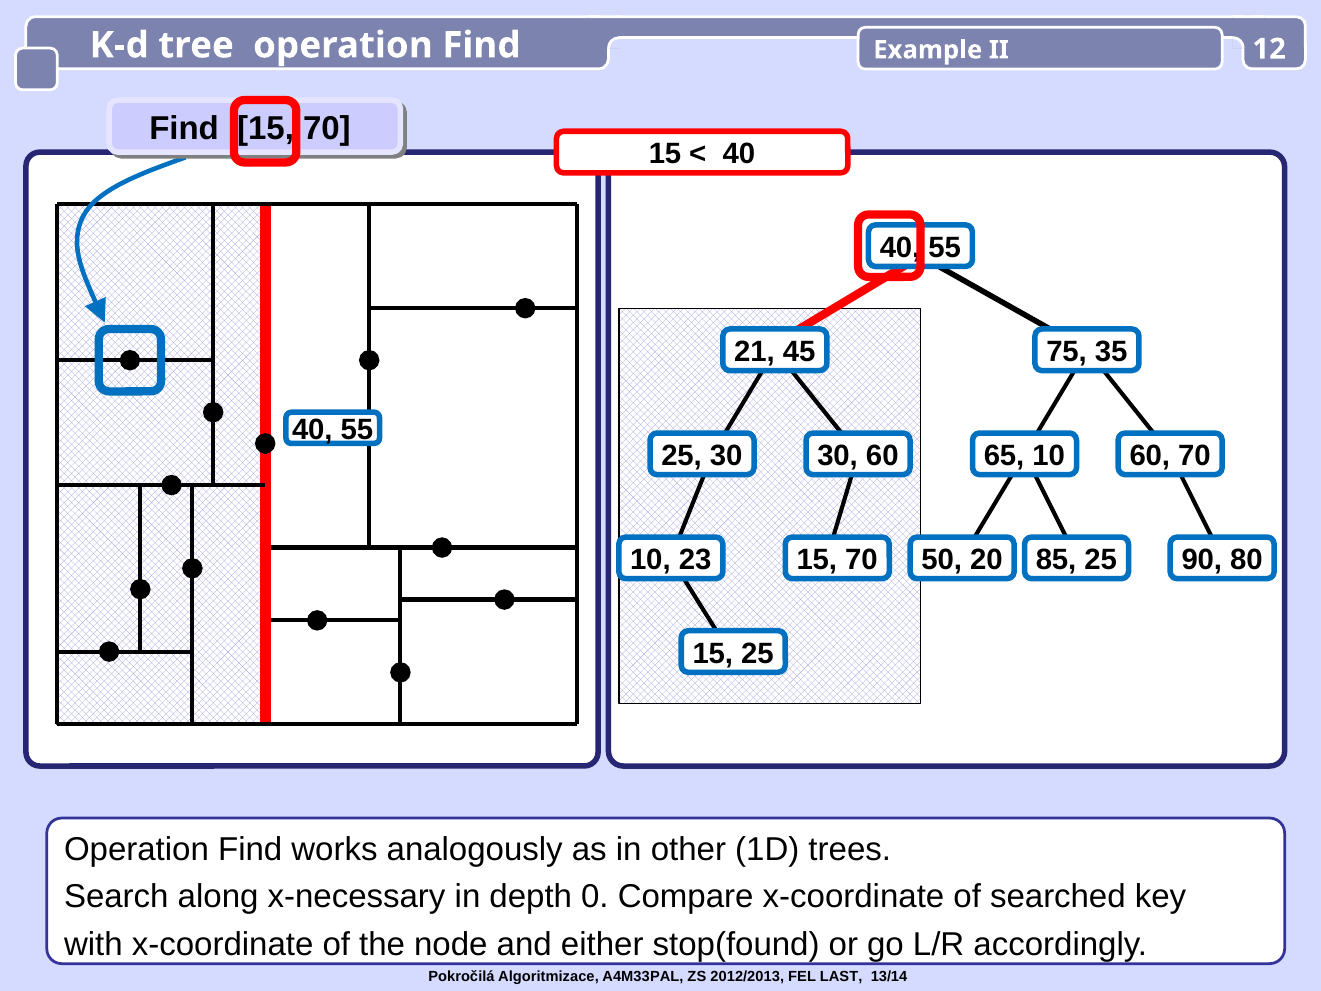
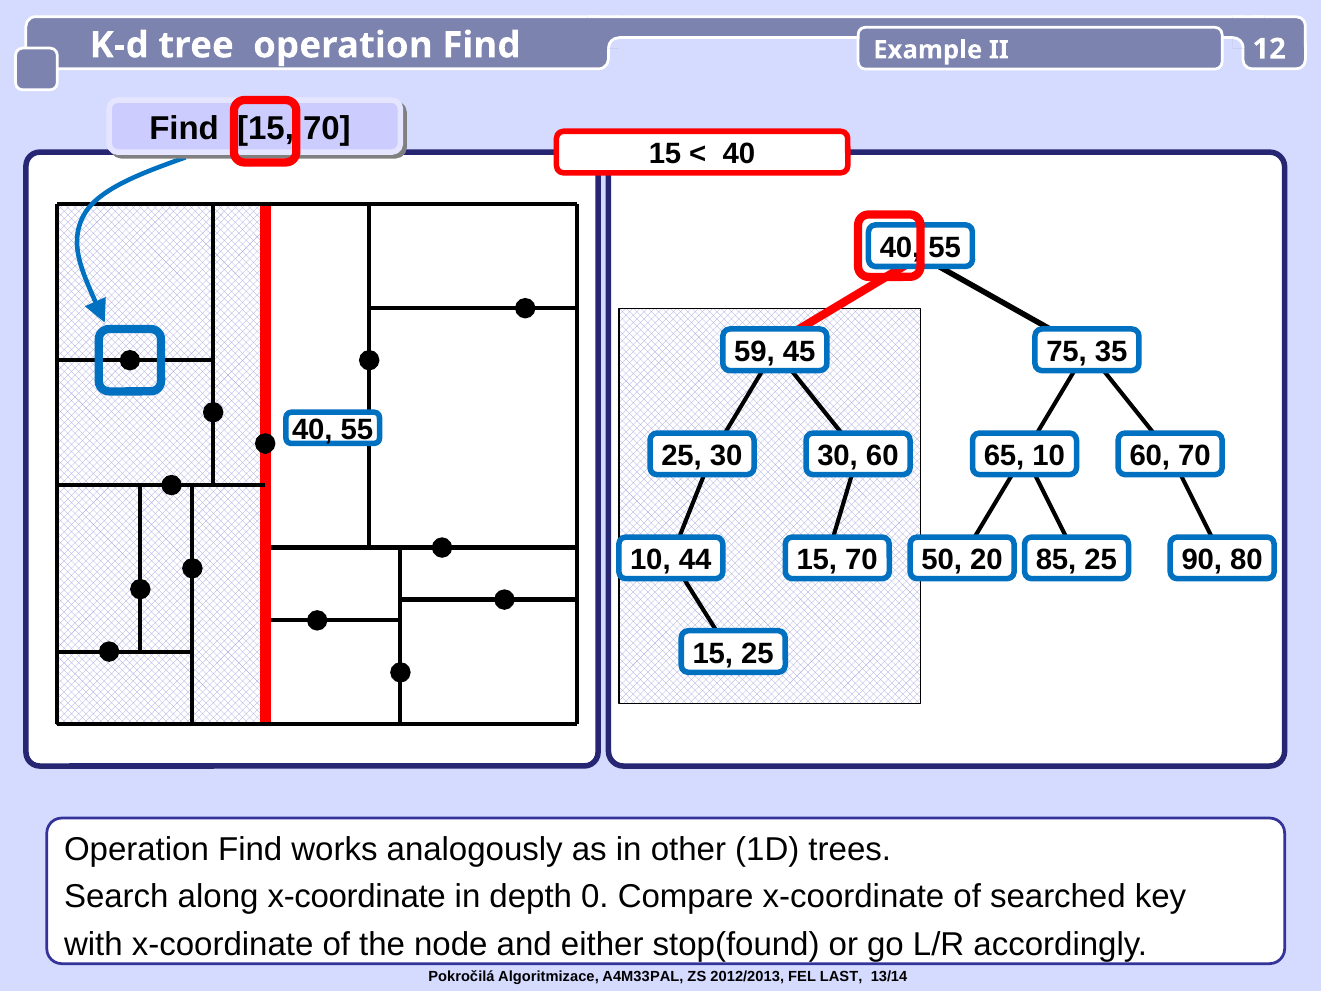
21: 21 -> 59 (754, 352)
23: 23 -> 44 (695, 560)
along x-necessary: x-necessary -> x-coordinate (357, 897)
